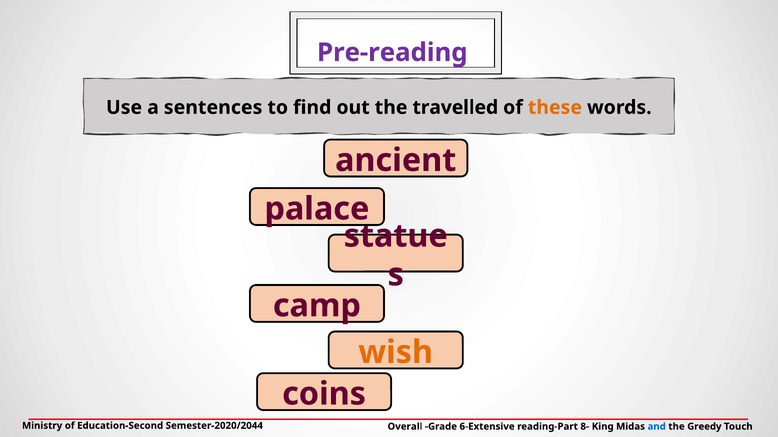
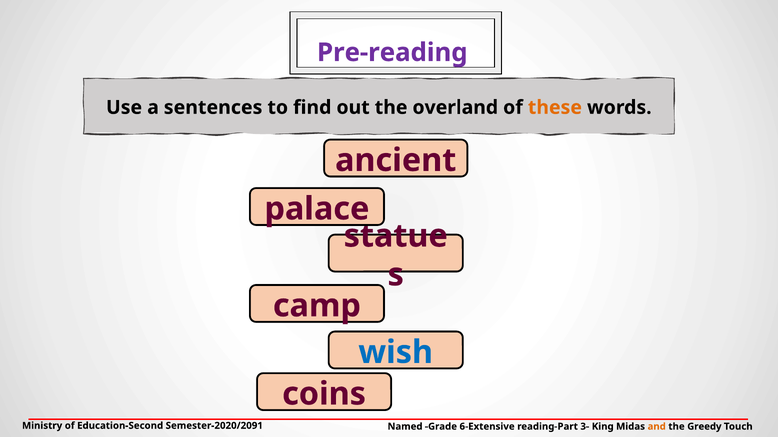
travelled: travelled -> overland (455, 108)
wish colour: orange -> blue (396, 353)
Semester-2020/2044: Semester-2020/2044 -> Semester-2020/2091 (214, 426)
Overall: Overall -> Named (405, 427)
8-: 8- -> 3- (585, 427)
and colour: blue -> orange (657, 427)
